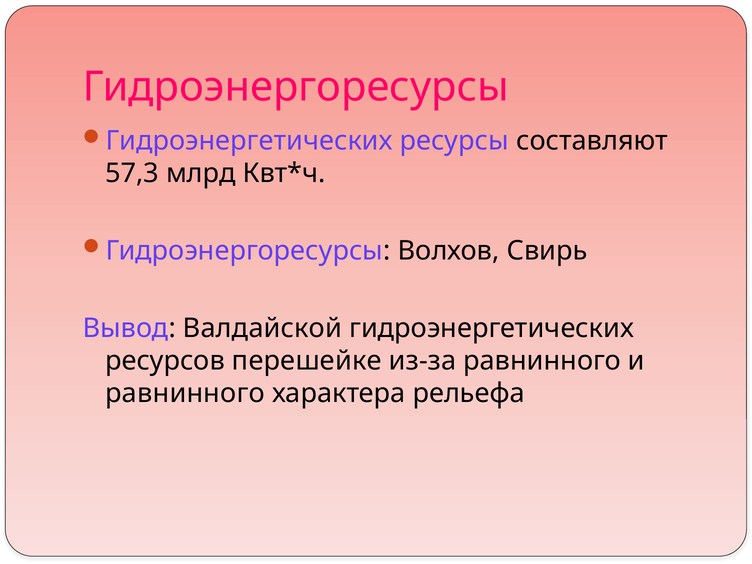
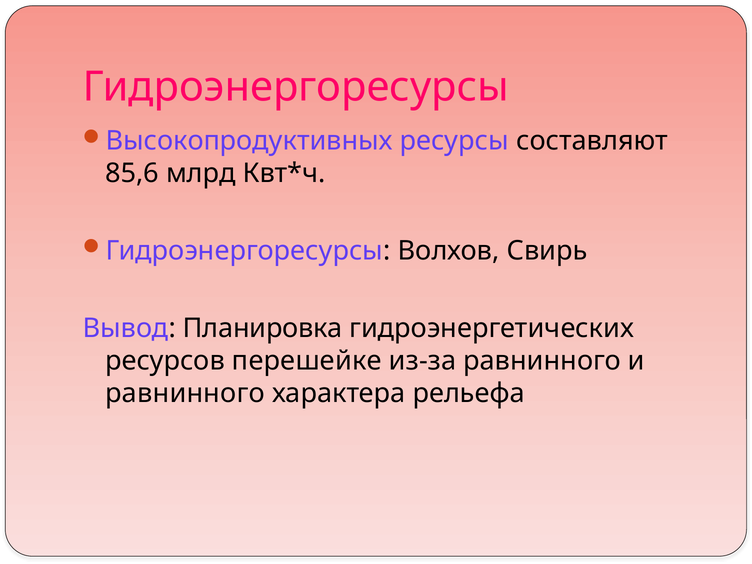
Гидроэнергетических: Гидроэнергетических -> Высокопродуктивных (249, 141)
57,3: 57,3 -> 85,6 (132, 174)
Валдайской: Валдайской -> Планировка (263, 328)
